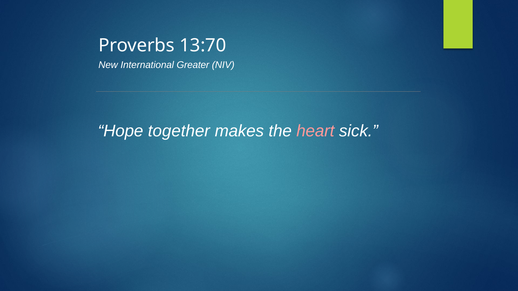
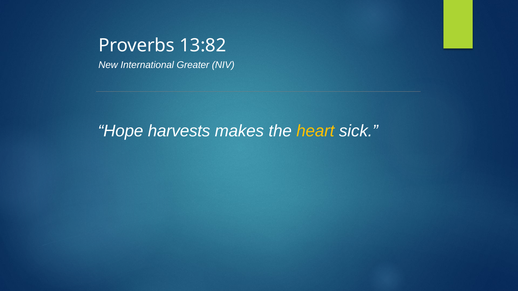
13:70: 13:70 -> 13:82 (203, 46)
together: together -> harvests (179, 131)
heart colour: pink -> yellow (315, 131)
